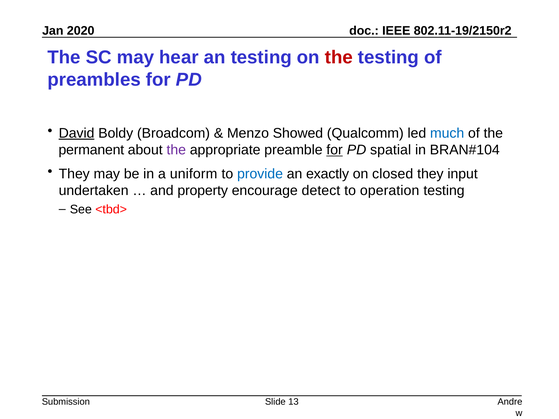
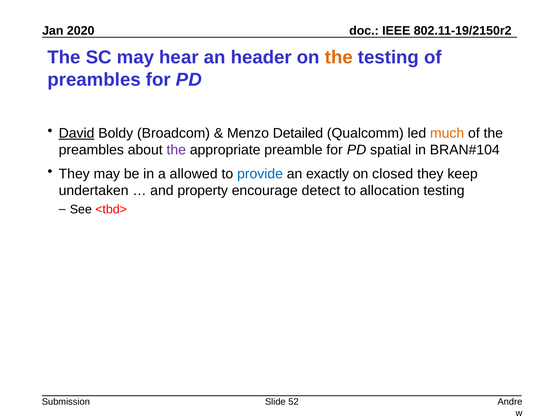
an testing: testing -> header (261, 57)
the colour: red -> orange (339, 57)
Showed: Showed -> Detailed (298, 133)
much colour: blue -> orange (447, 133)
permanent: permanent -> preambles (91, 150)
for underline: present -> none (335, 150)
uniform: uniform -> allowed (194, 174)
input: input -> keep (463, 174)
operation: operation -> allocation (390, 191)
13: 13 -> 52 (293, 402)
